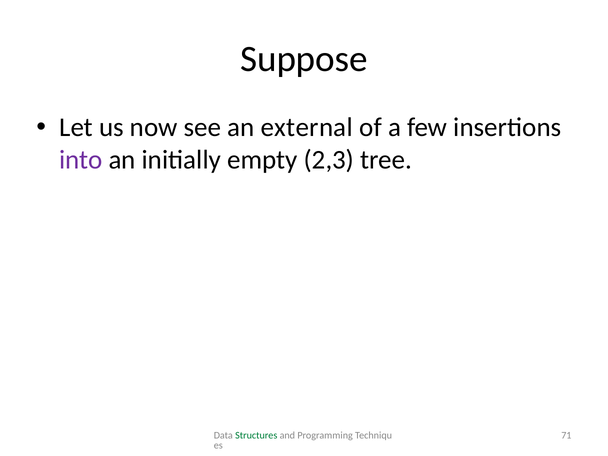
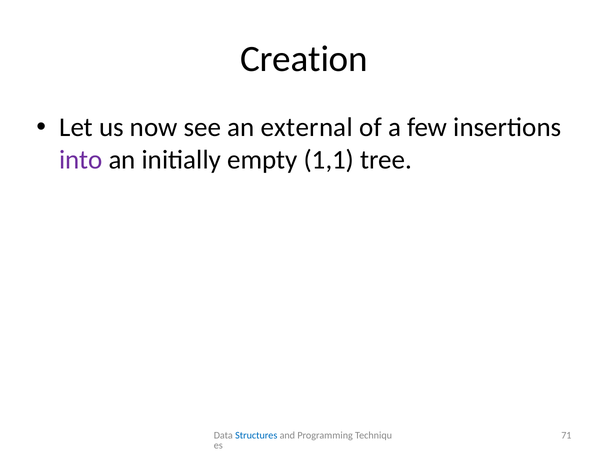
Suppose: Suppose -> Creation (304, 59)
2,3: 2,3 -> 1,1 (329, 160)
Structures colour: green -> blue (256, 435)
